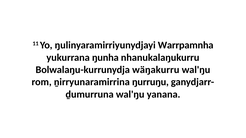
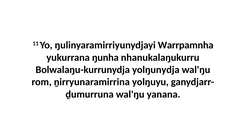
wäŋakurru: wäŋakurru -> yolŋunydja (156, 70)
ŋurruŋu: ŋurruŋu -> yolŋuyu (150, 82)
